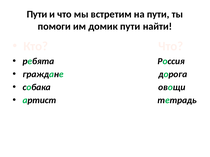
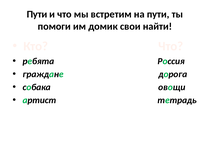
домик пути: пути -> свои (130, 26)
